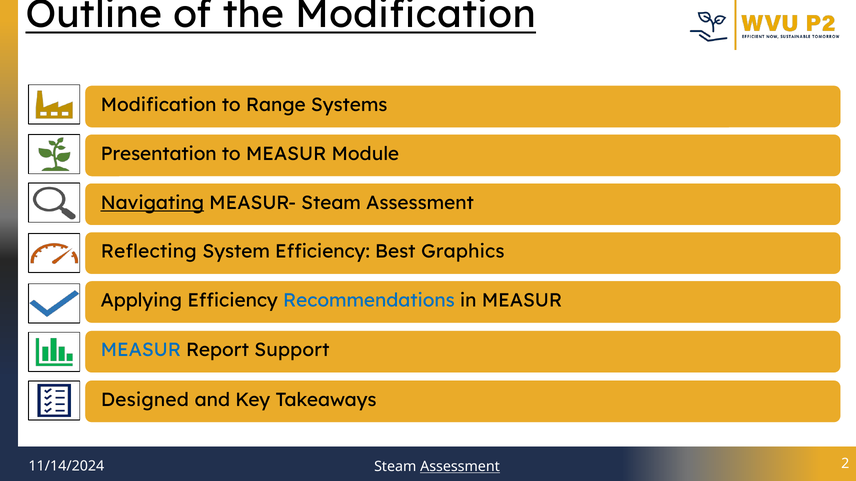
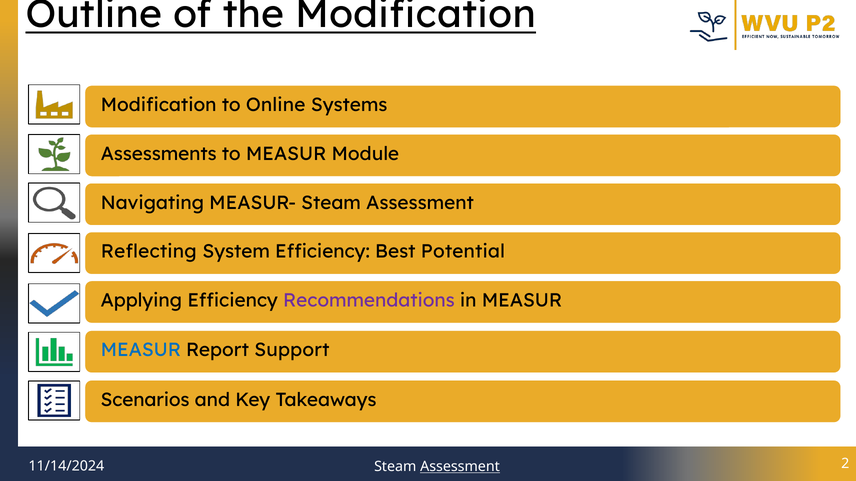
Range: Range -> Online (276, 105)
Presentation: Presentation -> Assessments (159, 154)
Navigating underline: present -> none (152, 203)
Graphics: Graphics -> Potential (463, 252)
Recommendations colour: blue -> purple (369, 301)
Designed: Designed -> Scenarios (145, 400)
